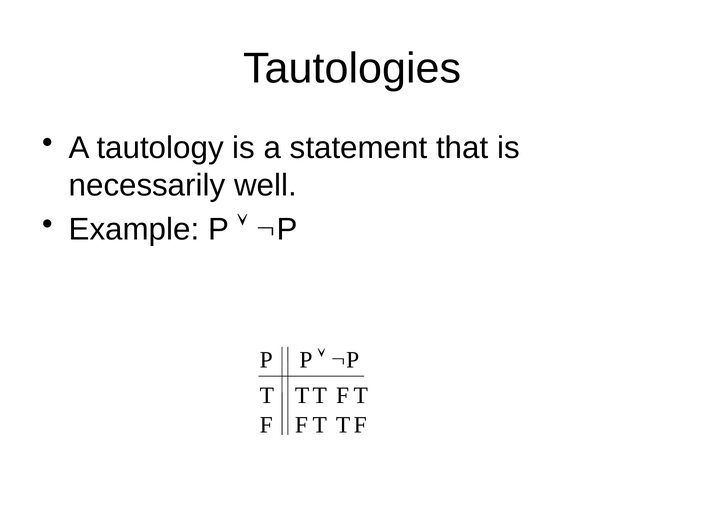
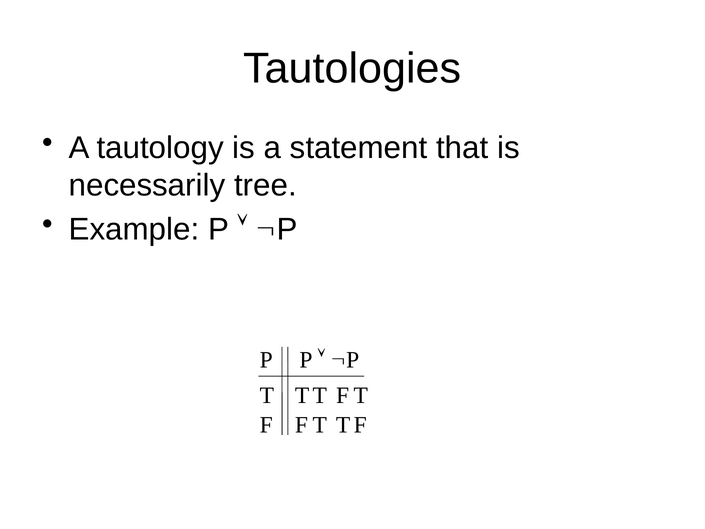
well: well -> tree (266, 186)
